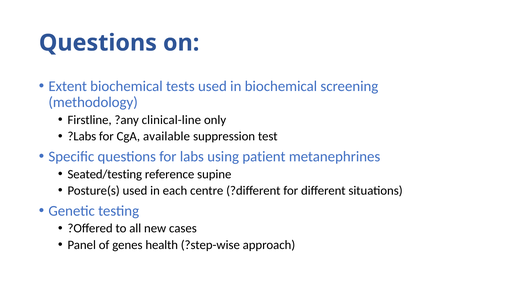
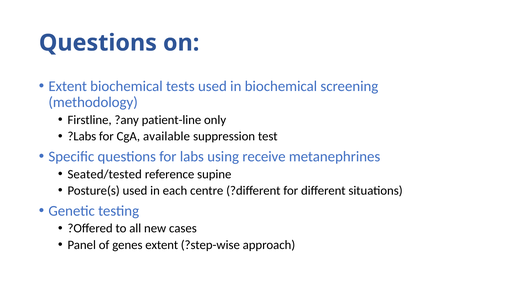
clinical-line: clinical-line -> patient-line (171, 120)
patient: patient -> receive (264, 157)
Seated/testing: Seated/testing -> Seated/tested (105, 174)
genes health: health -> extent (162, 245)
